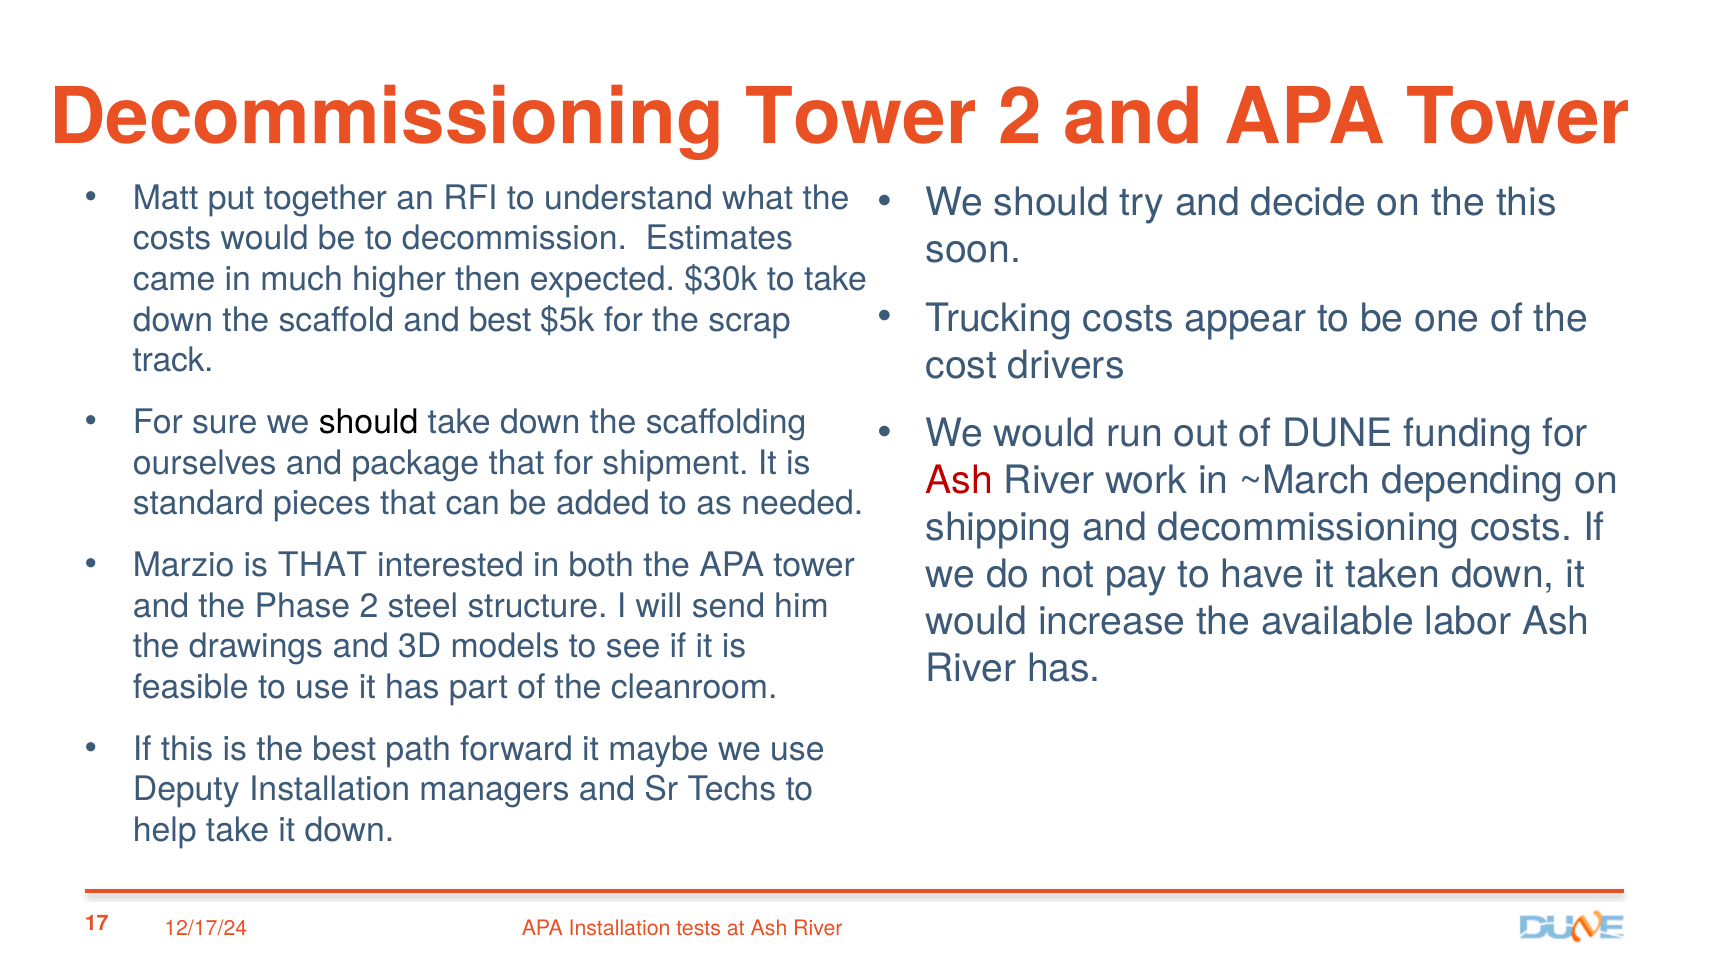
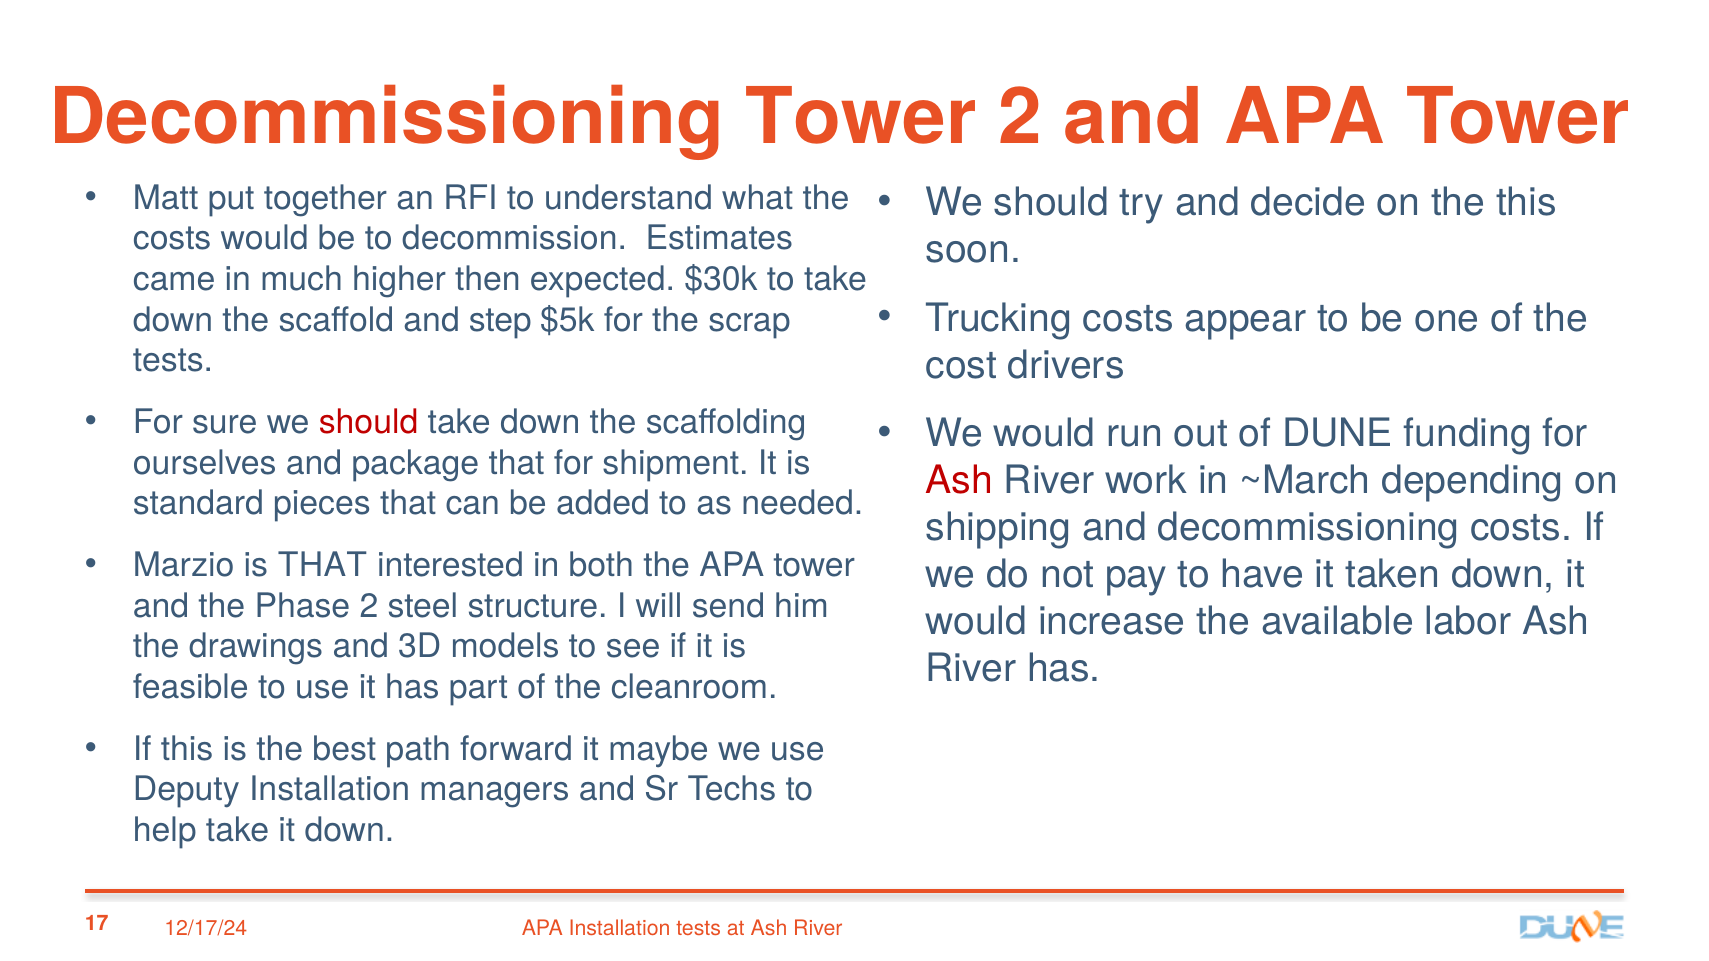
and best: best -> step (500, 320)
track: track -> tests (173, 361)
should colour: black -> red (369, 422)
